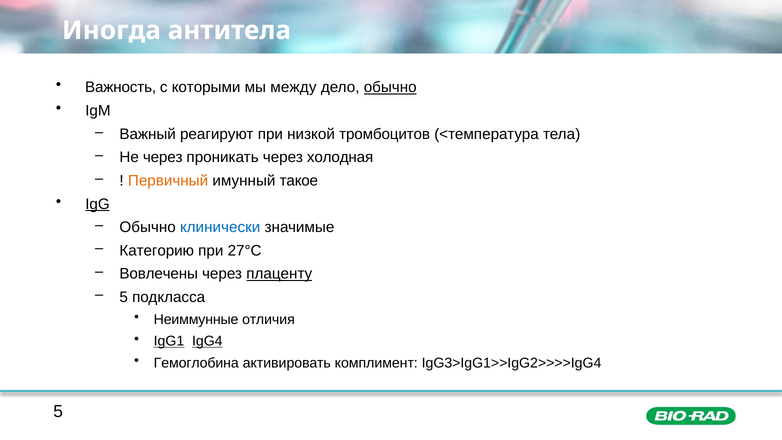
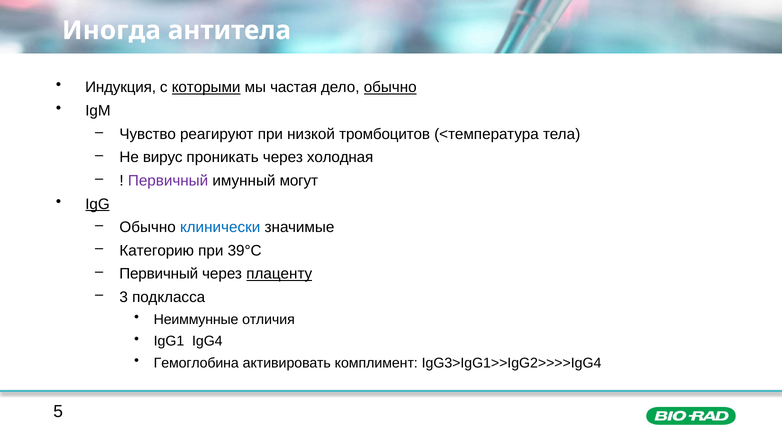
Важность: Важность -> Индукция (121, 87)
которыми underline: none -> present (206, 87)
между: между -> частая (294, 87)
Важный: Важный -> Чувство (148, 134)
Не через: через -> вирус (163, 157)
Первичный colour: orange -> purple (168, 181)
такое: такое -> могут (299, 181)
27°C: 27°C -> 39°C (245, 251)
Вовлечены: Вовлечены -> Первичный (159, 274)
5: 5 -> 3 (124, 297)
IgG1 underline: present -> none (169, 341)
IgG4 underline: present -> none (207, 341)
